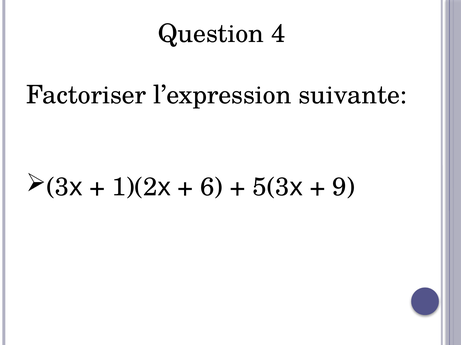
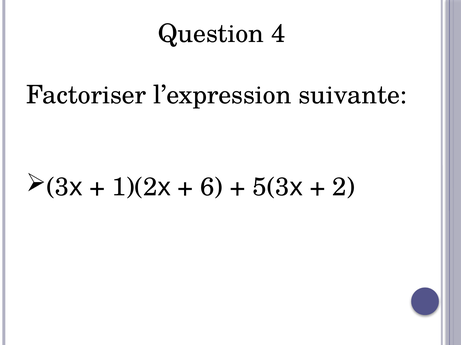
9: 9 -> 2 (344, 187)
